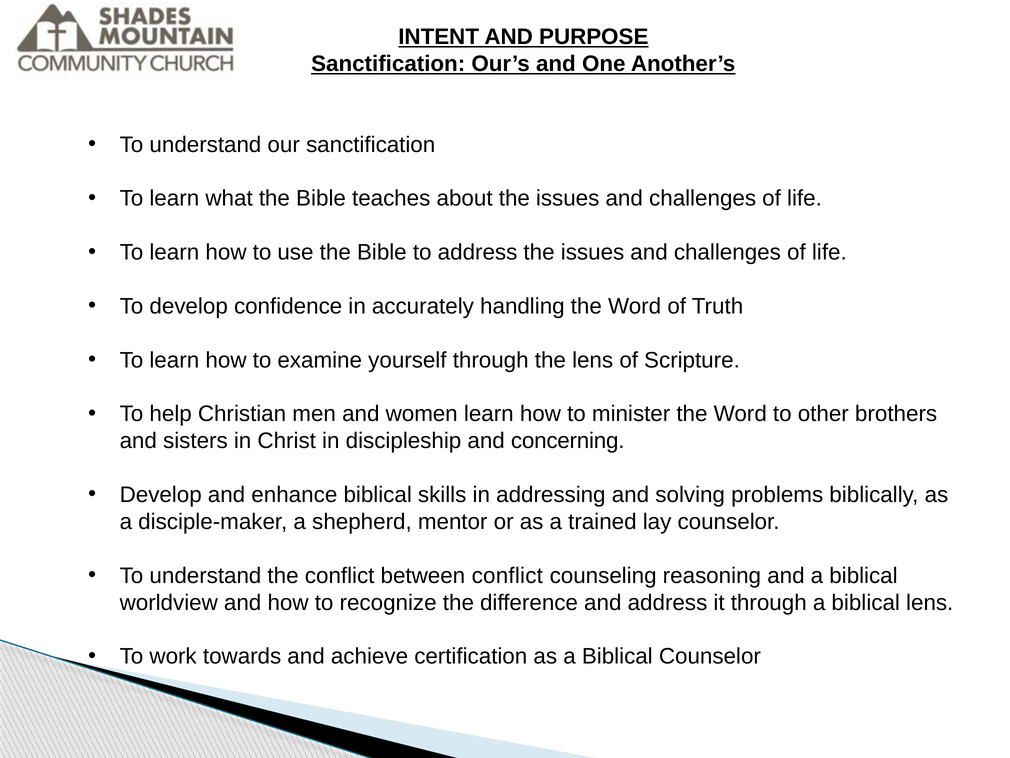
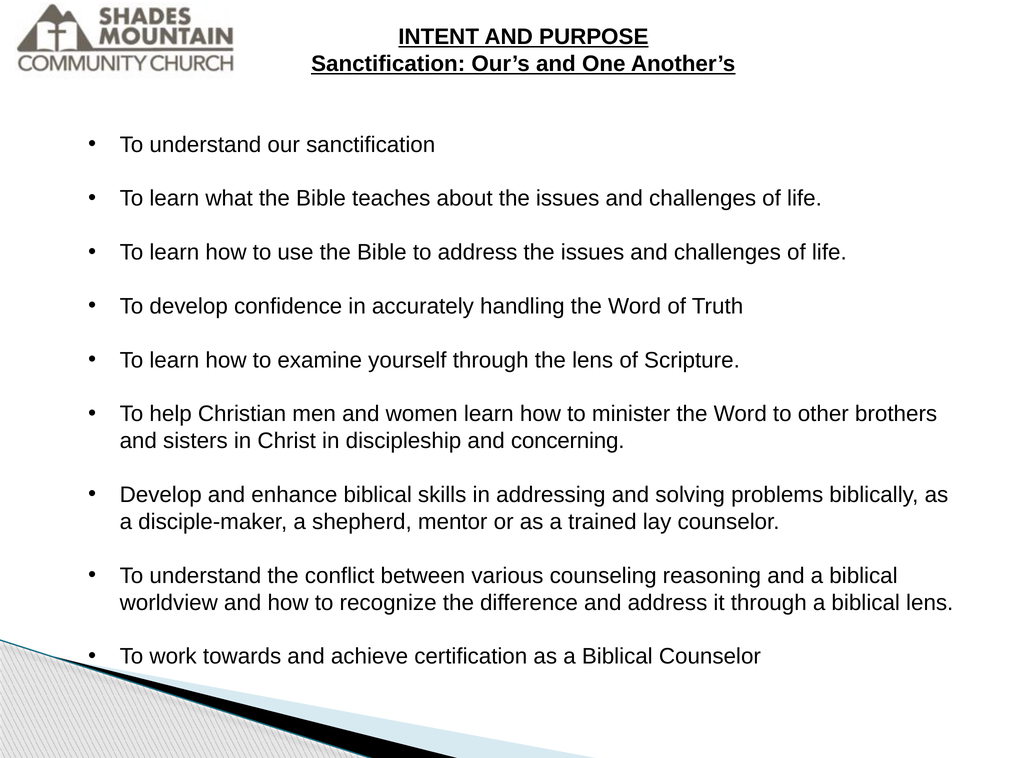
between conflict: conflict -> various (507, 575)
